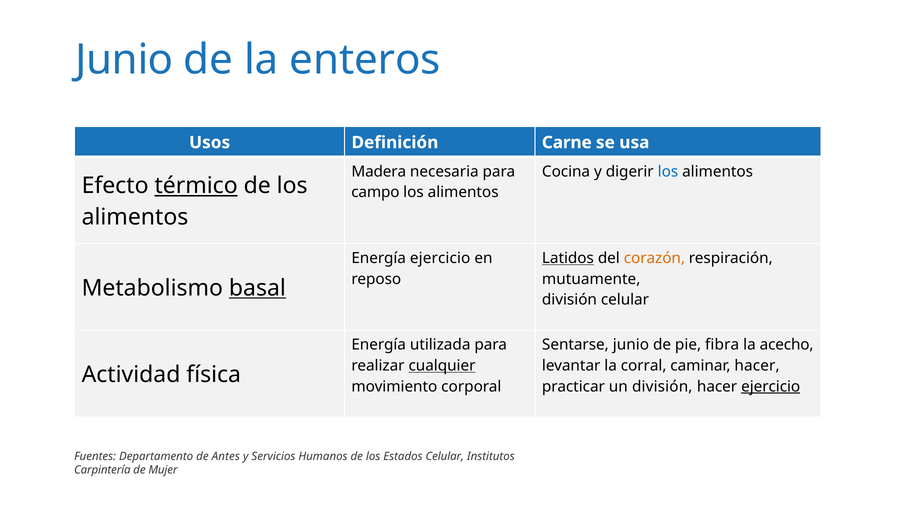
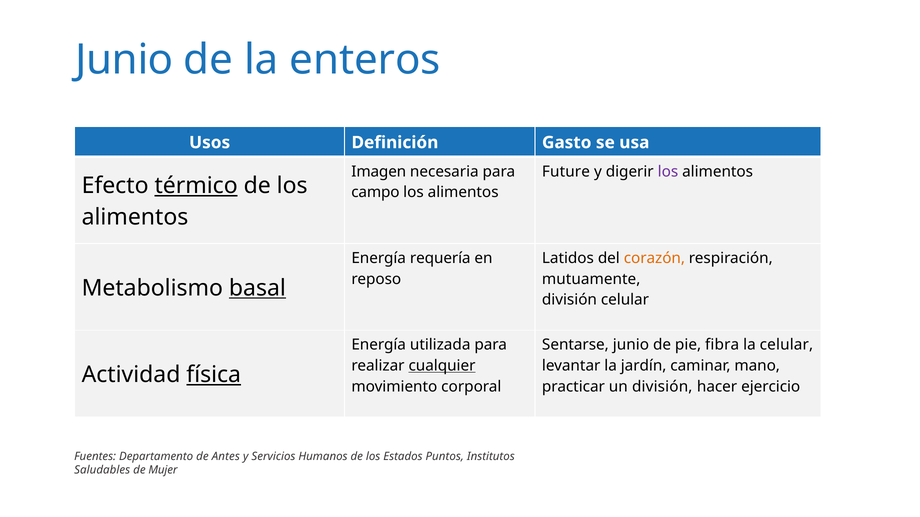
Carne: Carne -> Gasto (567, 143)
Madera: Madera -> Imagen (379, 172)
Cocina: Cocina -> Future (566, 172)
los colour: blue -> purple (668, 172)
Energía ejercicio: ejercicio -> requería (440, 258)
Latidos underline: present -> none (568, 258)
la acecho: acecho -> celular (786, 345)
corral: corral -> jardín (644, 366)
caminar hacer: hacer -> mano (757, 366)
física underline: none -> present (214, 375)
ejercicio underline: present -> none (771, 387)
Estados Celular: Celular -> Puntos (445, 457)
Carpintería: Carpintería -> Saludables (102, 471)
